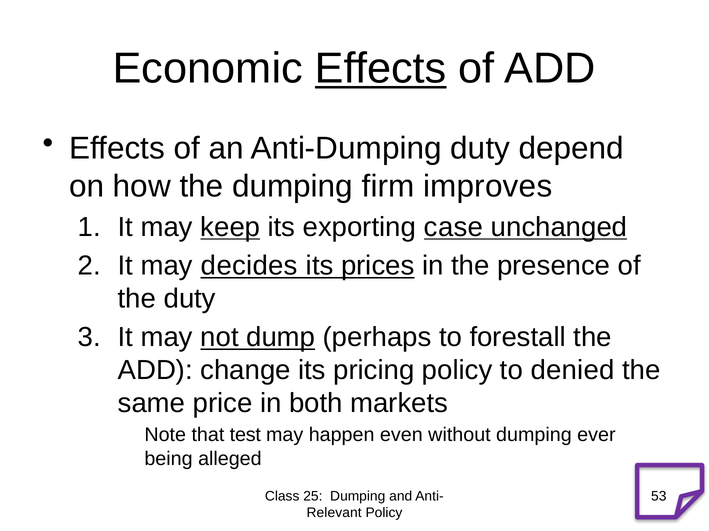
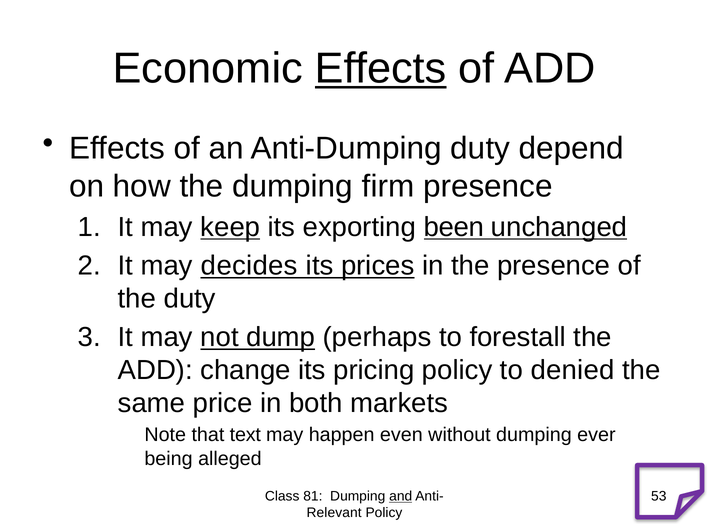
firm improves: improves -> presence (488, 187)
case: case -> been (454, 227)
test: test -> text (245, 436)
25: 25 -> 81 (313, 497)
and underline: none -> present (401, 497)
